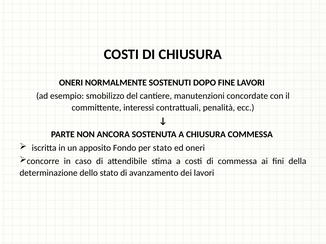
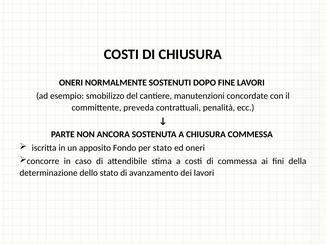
interessi: interessi -> preveda (139, 108)
